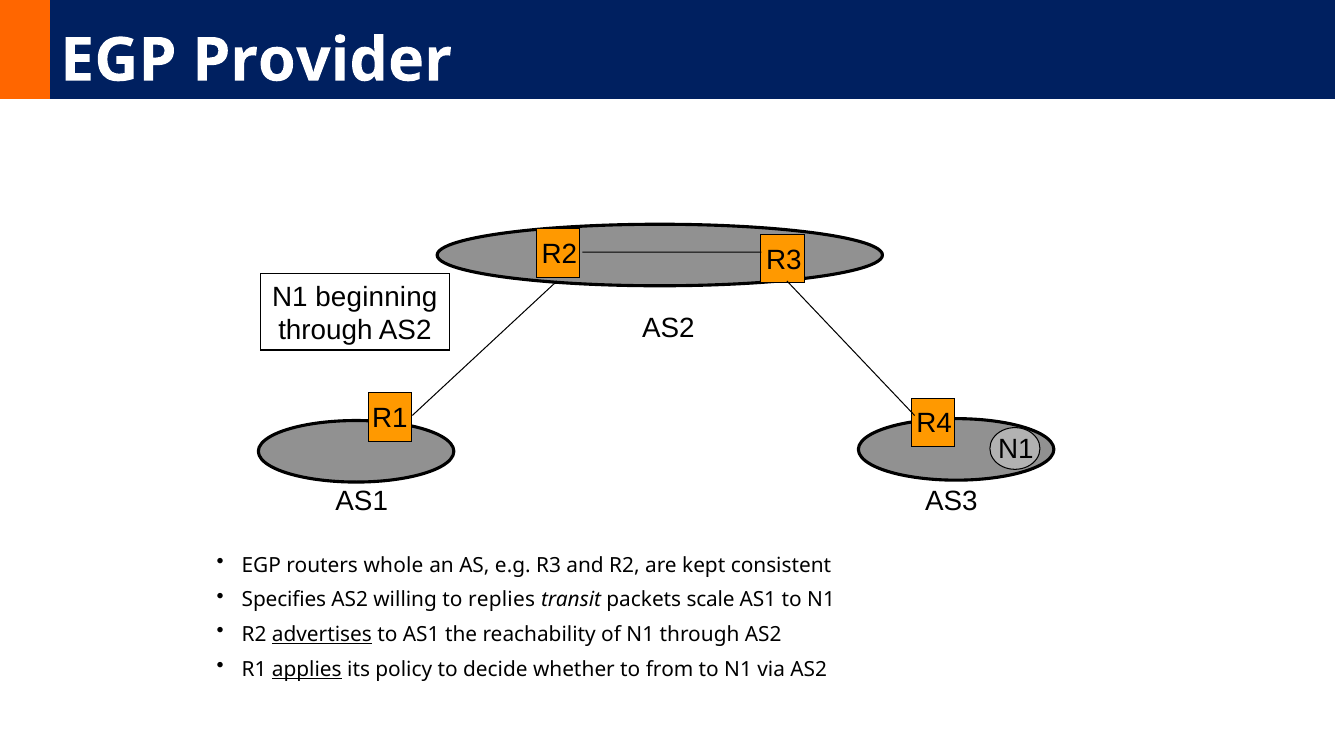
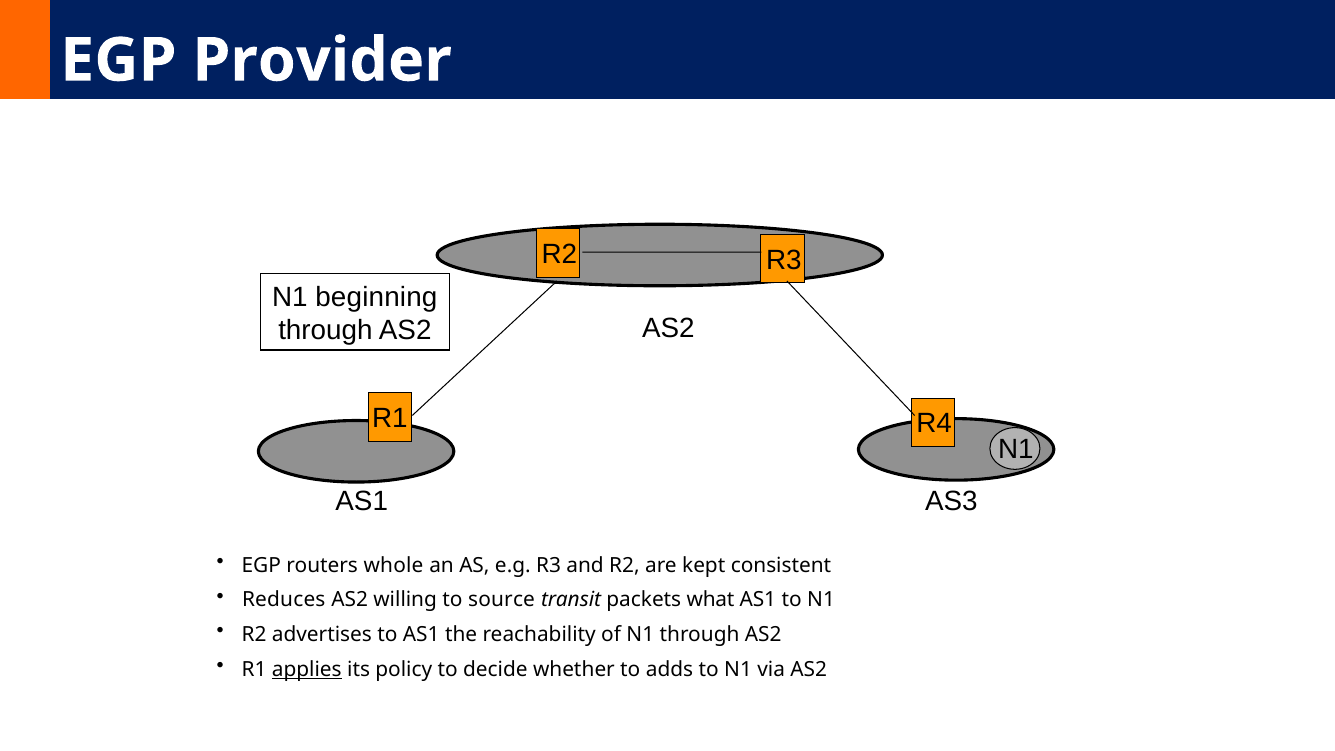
Specifies: Specifies -> Reduces (284, 600)
replies: replies -> source (502, 600)
scale: scale -> what (711, 600)
advertises underline: present -> none (322, 635)
from: from -> adds (670, 669)
